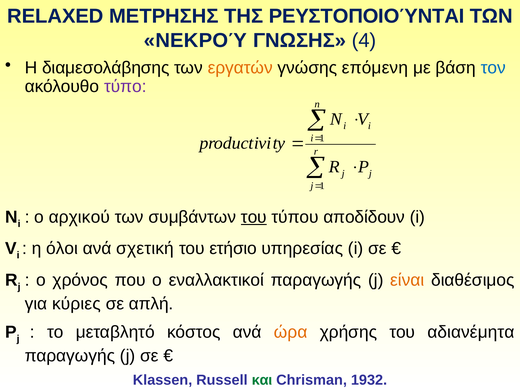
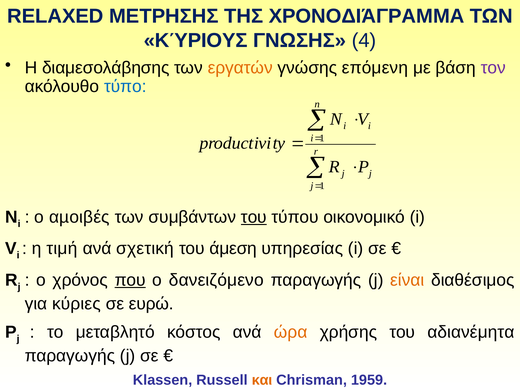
ΡΕΥΣΤΟΠΟΙΟΎΝΤΑΙ: ΡΕΥΣΤΟΠΟΙΟΎΝΤΑΙ -> ΧΡΟΝΟΔΙΆΓΡΑΜΜΑ (367, 16)
ΝΕΚΡΟΎ: ΝΕΚΡΟΎ -> ΚΎΡΙΟΥΣ (196, 40)
τον colour: blue -> purple (493, 68)
τύπο colour: purple -> blue (125, 86)
αρχικού: αρχικού -> αµοιβές (79, 217)
αποδίδουν: αποδίδουν -> οικονομικό (364, 217)
όλοι: όλοι -> τιμή (62, 249)
ετήσιο: ετήσιο -> άμεση (233, 249)
που underline: none -> present (130, 280)
εναλλακτικοί: εναλλακτικοί -> δανειζόμενο (216, 280)
απλή: απλή -> ευρώ (151, 304)
και colour: green -> orange (262, 380)
1932: 1932 -> 1959 (369, 380)
